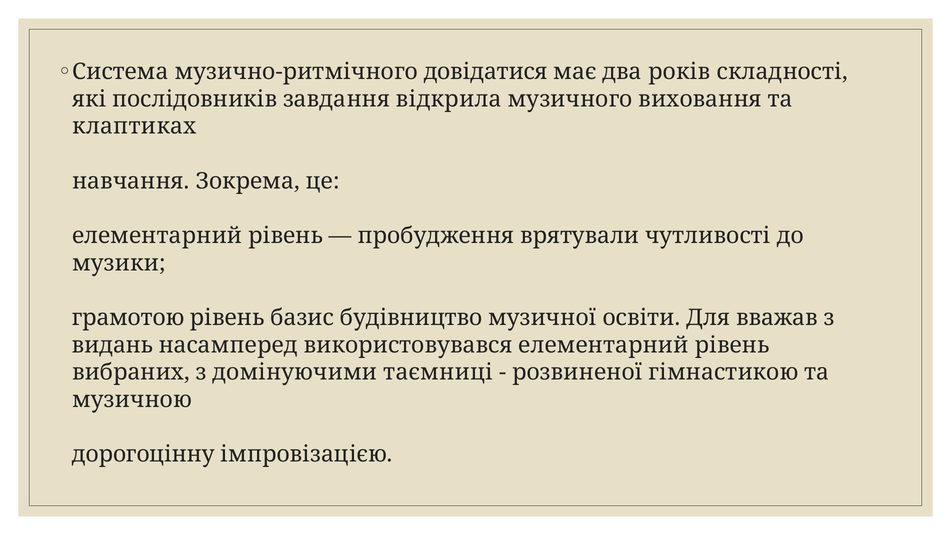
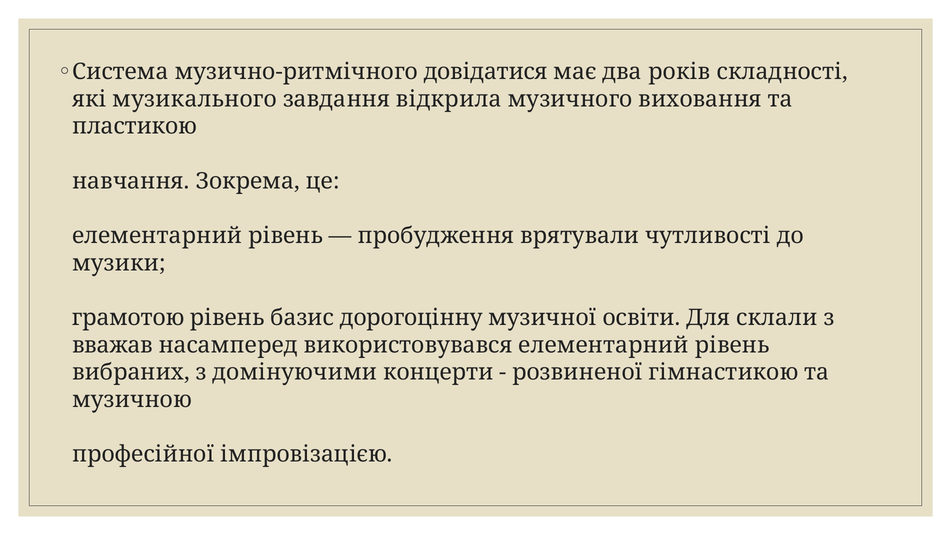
послідовників: послідовників -> музикального (195, 99)
клаптиках: клаптиках -> пластикою (135, 126)
будівництво: будівництво -> дорогоцінну (411, 318)
вважав: вважав -> склали (777, 318)
видань: видань -> вважав (112, 345)
таємниці: таємниці -> концерти (438, 372)
дорогоцінну: дорогоцінну -> професійної (143, 454)
